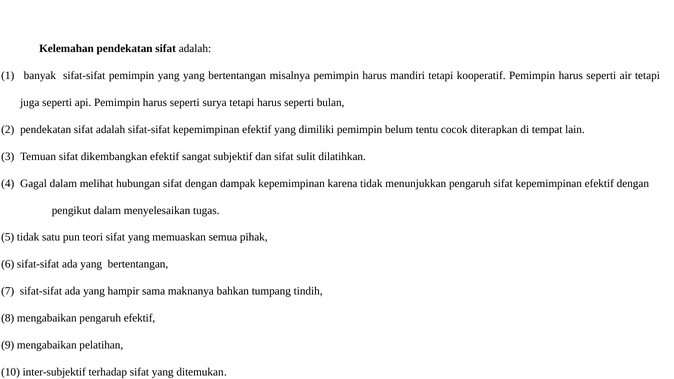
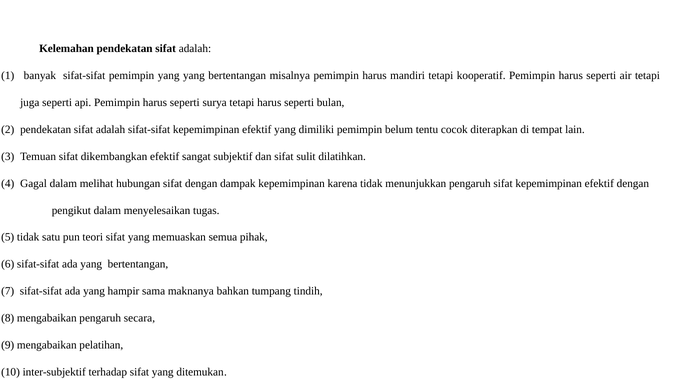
pengaruh efektif: efektif -> secara (139, 318)
